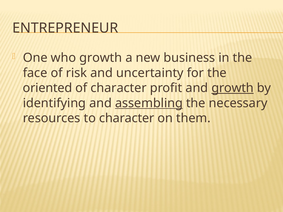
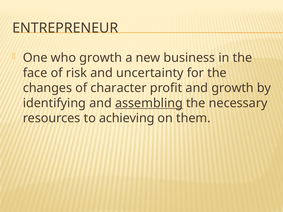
oriented: oriented -> changes (47, 88)
growth underline: present -> none (233, 88)
to character: character -> achieving (127, 118)
